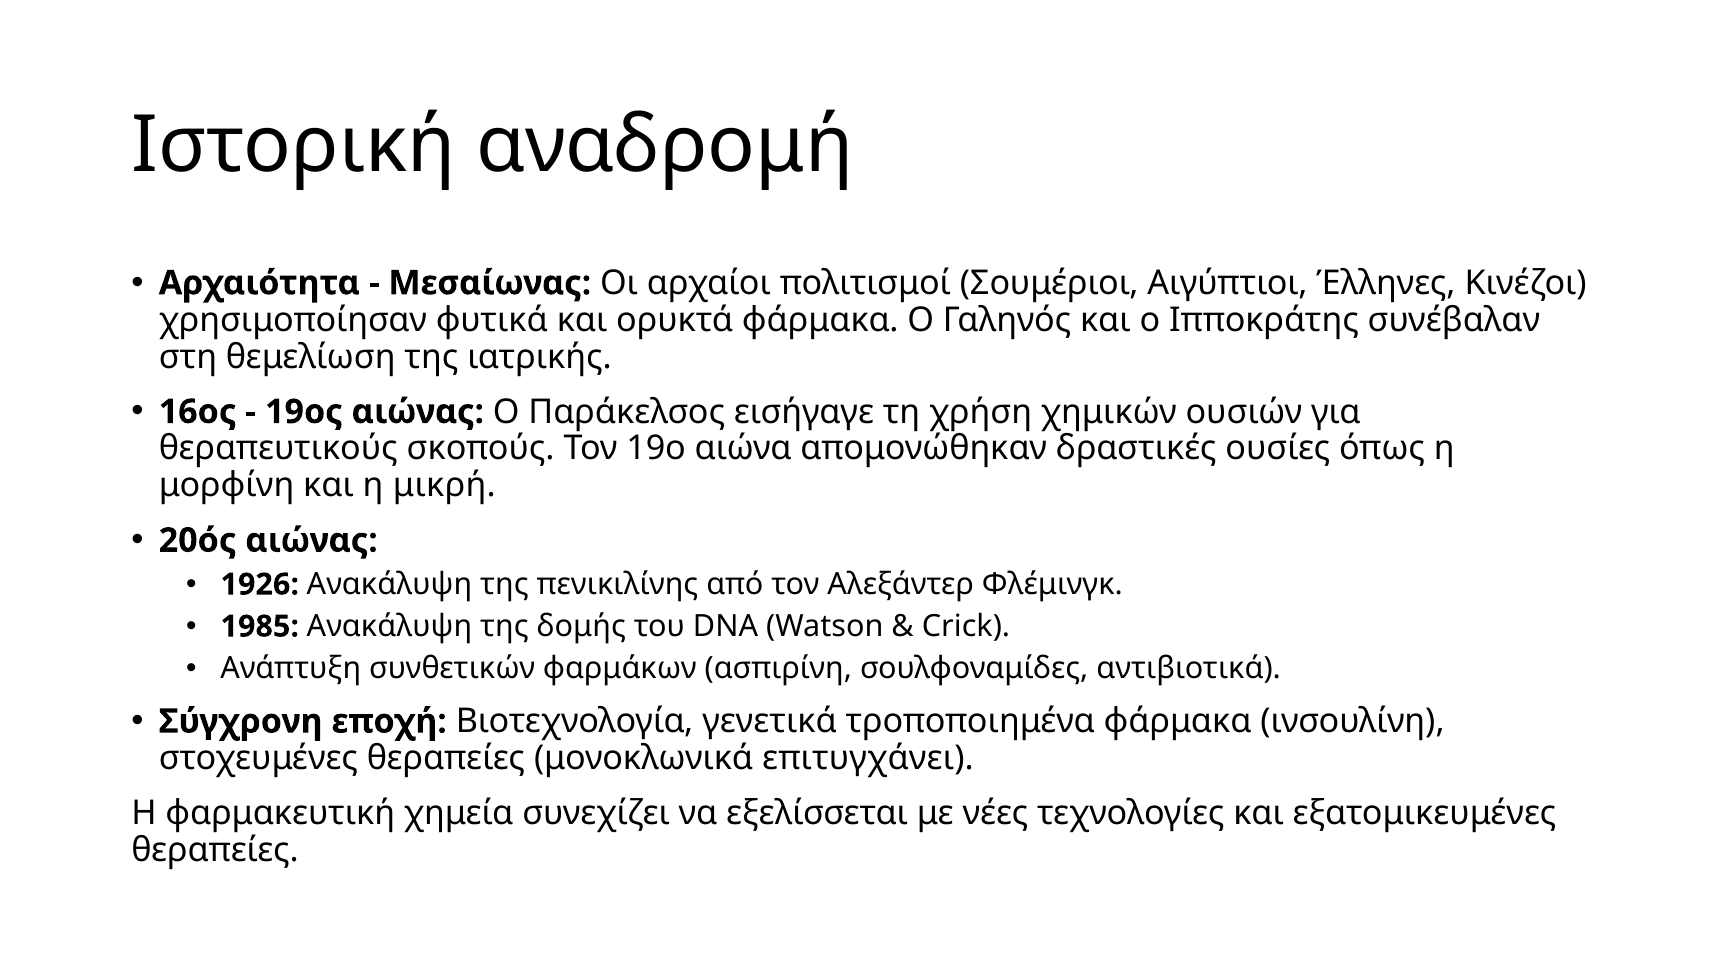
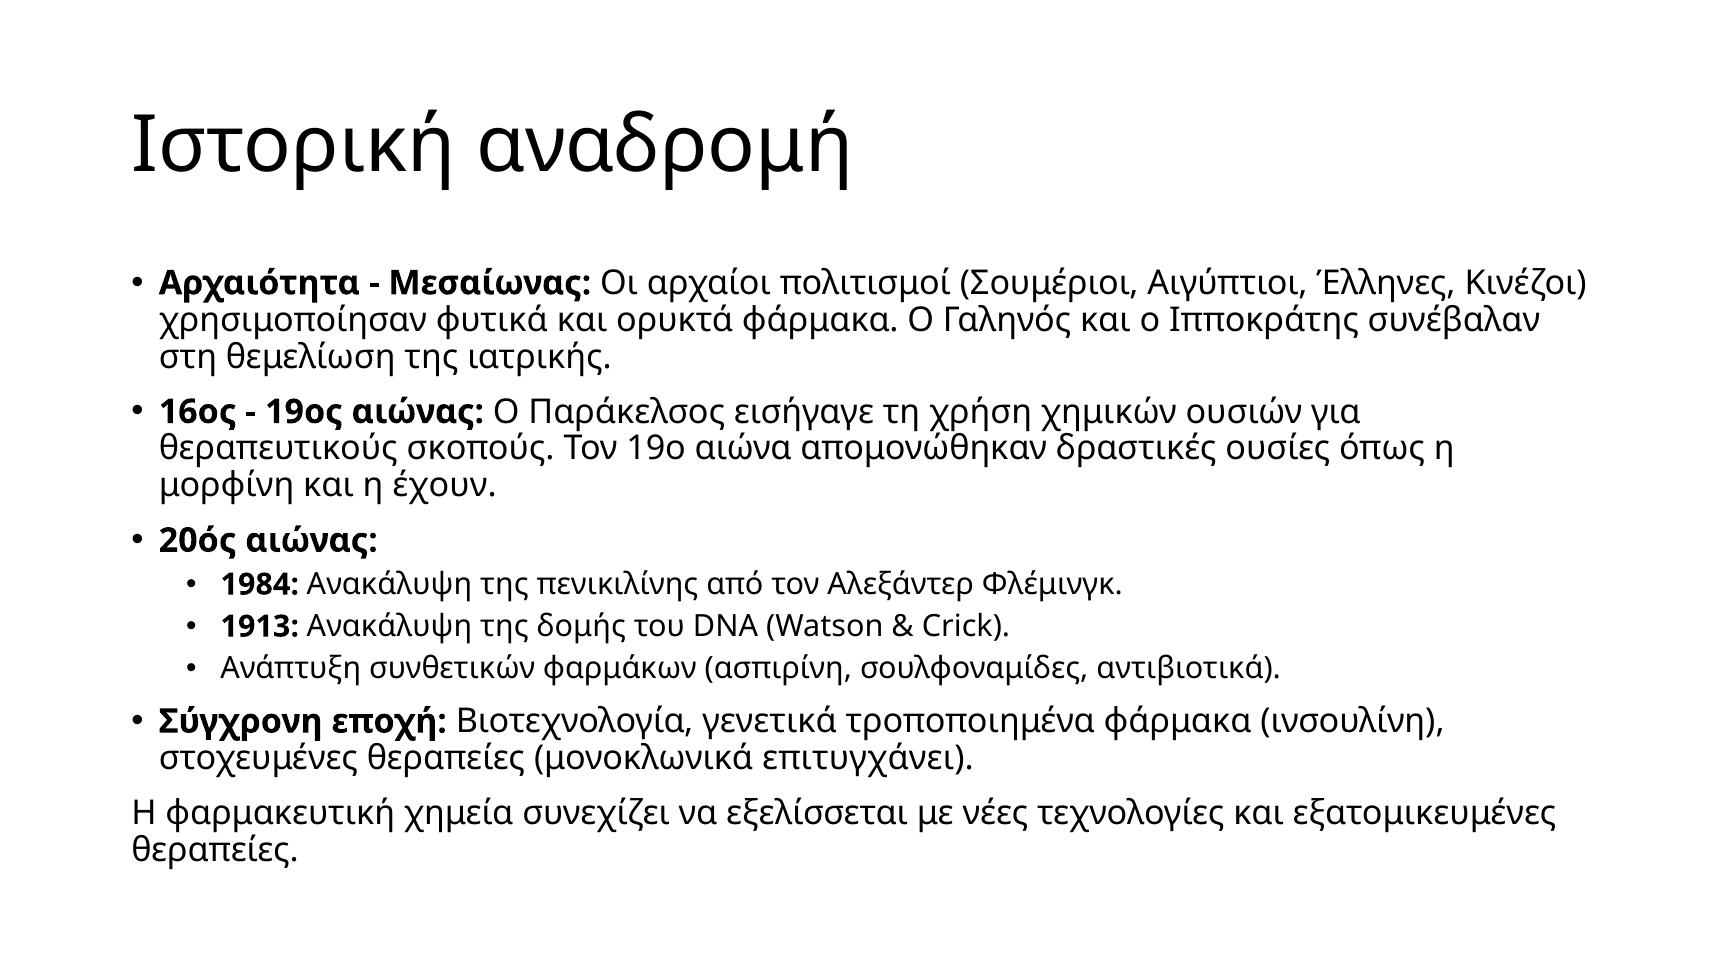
μικρή: μικρή -> έχουν (444, 486)
1926: 1926 -> 1984 (260, 584)
1985: 1985 -> 1913 (260, 626)
